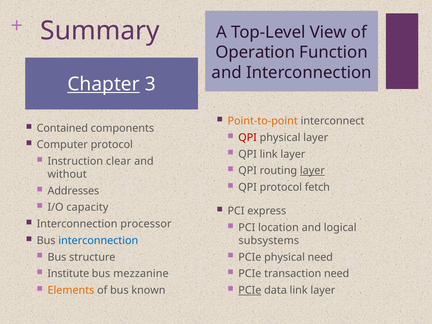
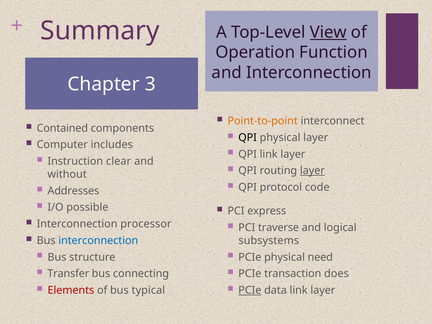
View underline: none -> present (328, 32)
Chapter underline: present -> none (104, 84)
QPI colour: red -> black (248, 138)
Computer protocol: protocol -> includes (112, 145)
fetch: fetch -> code (317, 187)
capacity: capacity -> possible (87, 207)
location: location -> traverse (279, 228)
Institute: Institute -> Transfer (68, 274)
mezzanine: mezzanine -> connecting (141, 274)
transaction need: need -> does (337, 274)
Elements colour: orange -> red (71, 290)
known: known -> typical (148, 290)
